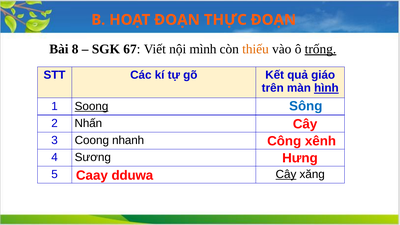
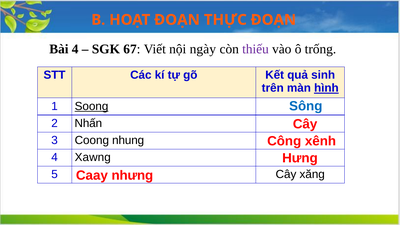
Bài 8: 8 -> 4 (75, 49)
mình: mình -> ngày (203, 49)
thiếu colour: orange -> purple (256, 49)
trống underline: present -> none (320, 49)
giáo: giáo -> sinh (323, 75)
nhanh: nhanh -> nhung (128, 140)
Sương: Sương -> Xawng (93, 157)
Cây underline: present -> none (286, 174)
dduwa: dduwa -> nhưng (132, 175)
